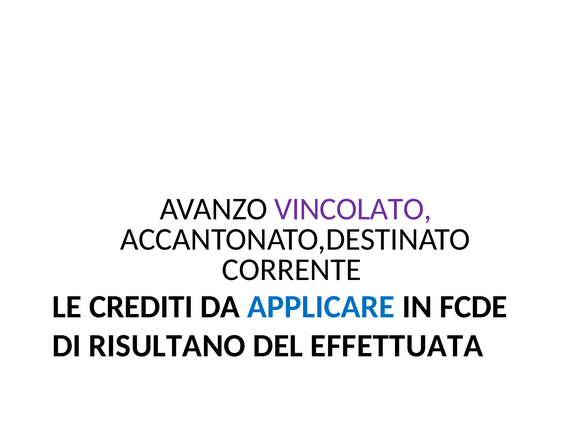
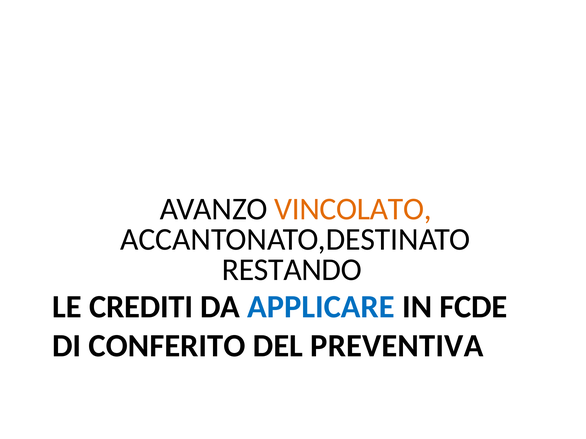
VINCOLATO colour: purple -> orange (353, 209)
CORRENTE: CORRENTE -> RESTANDO (292, 270)
RISULTANO: RISULTANO -> CONFERITO (167, 346)
EFFETTUATA: EFFETTUATA -> PREVENTIVA (397, 346)
